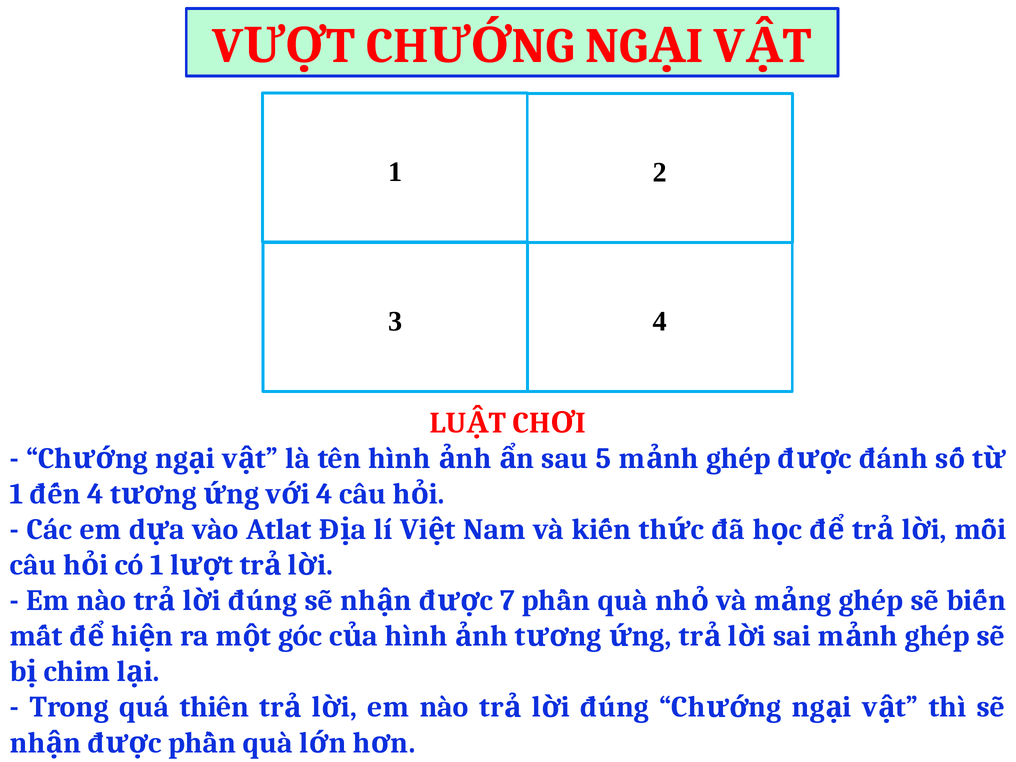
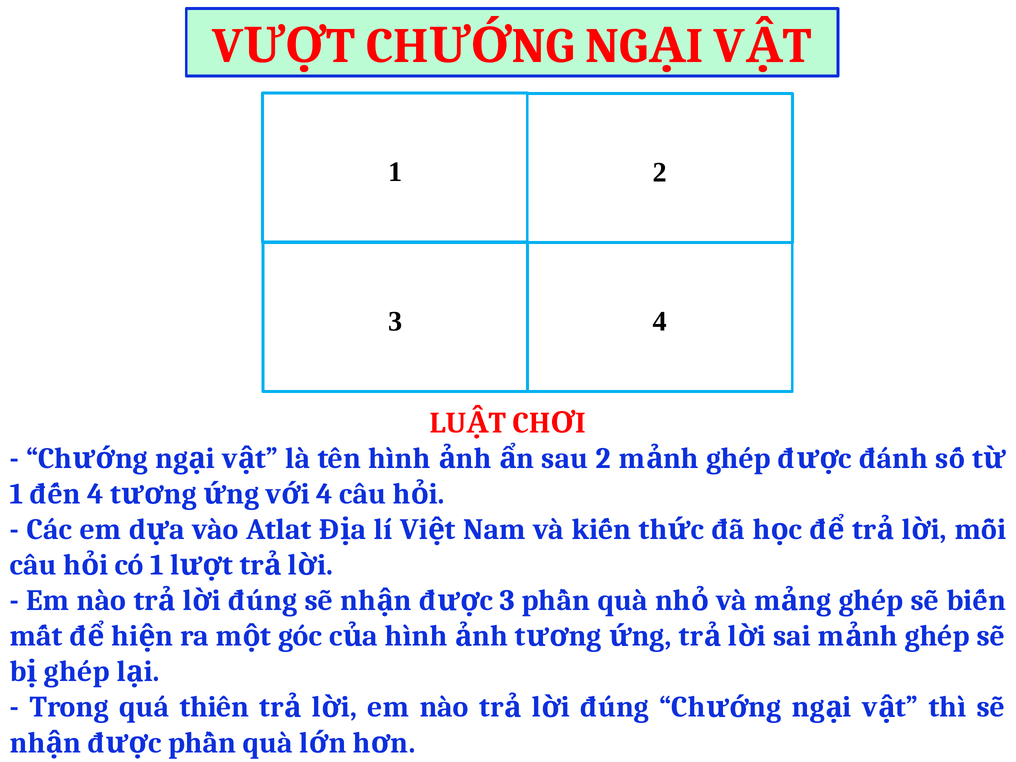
sau 5: 5 -> 2 (603, 458)
7: 7 -> 3 (507, 601)
chim: chim -> ghép (77, 672)
